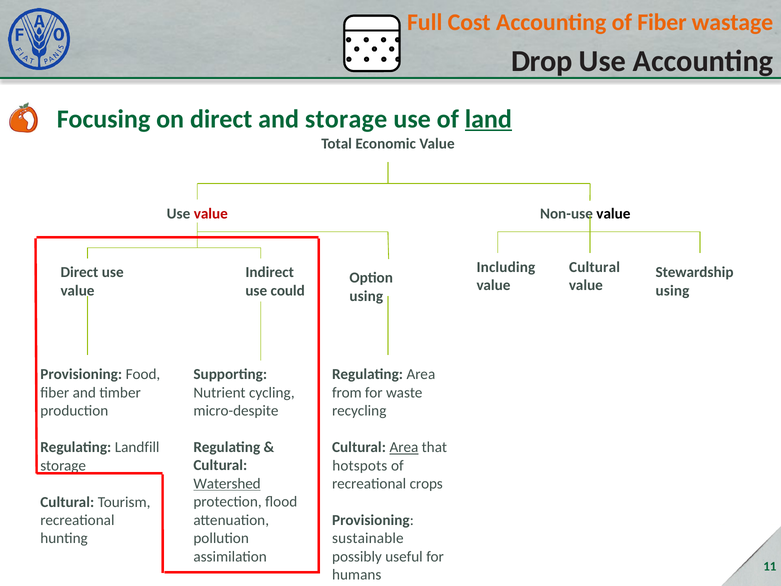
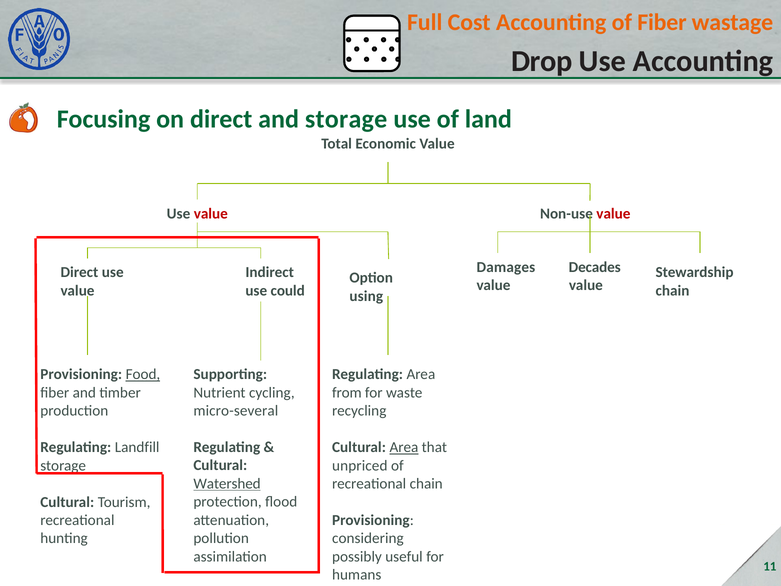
land underline: present -> none (488, 119)
value colour: black -> red (613, 213)
Including: Including -> Damages (506, 267)
Cultural: Cultural -> Decades (595, 267)
using: using -> chain (673, 291)
Food underline: none -> present (143, 374)
micro-despite: micro-despite -> micro-several (236, 411)
hotspots: hotspots -> unpriced (360, 465)
recreational crops: crops -> chain (426, 484)
sustainable: sustainable -> considering (368, 538)
